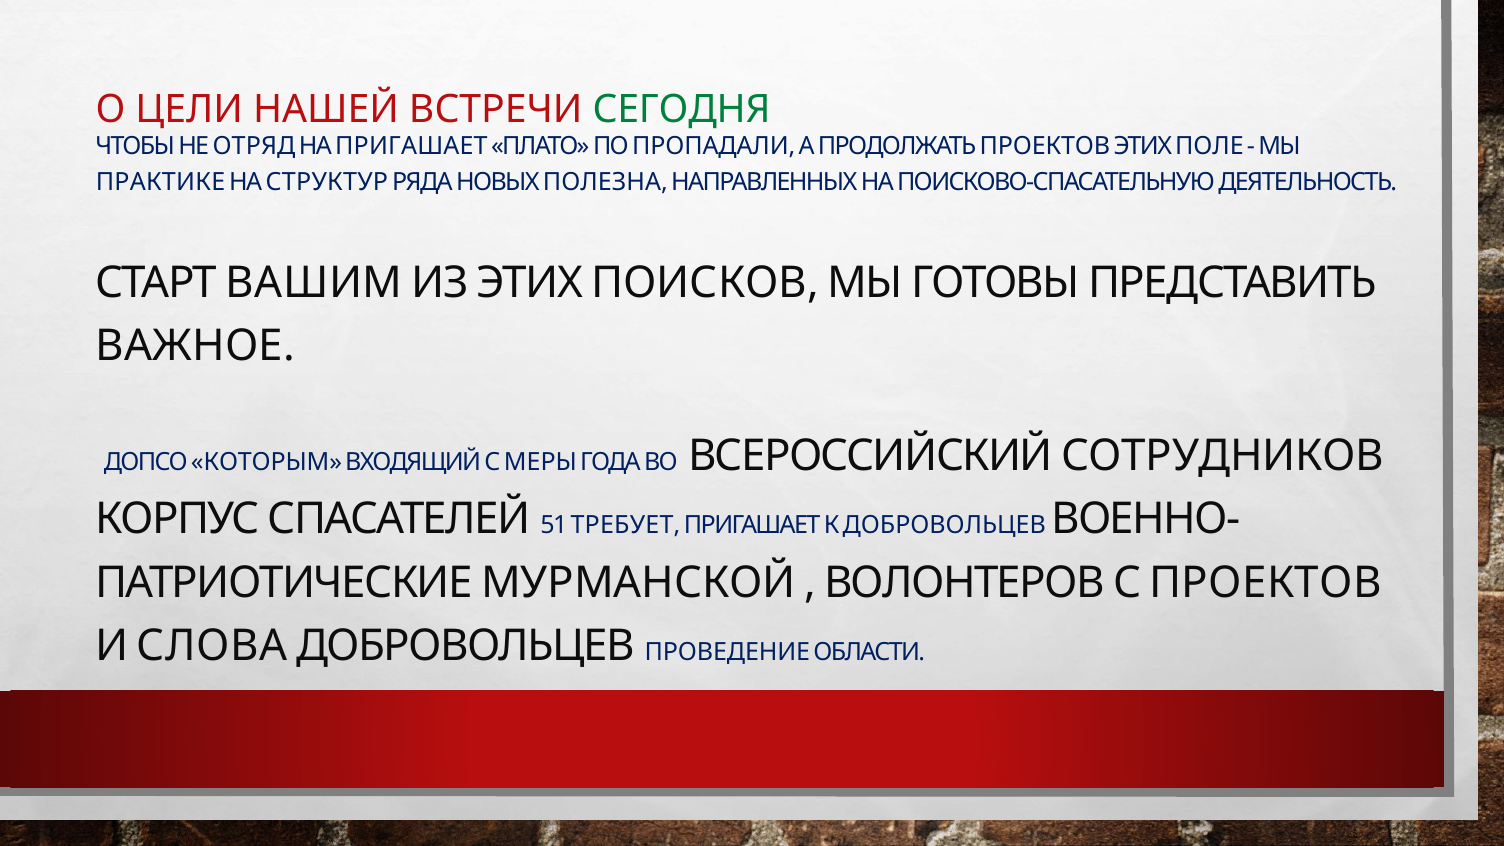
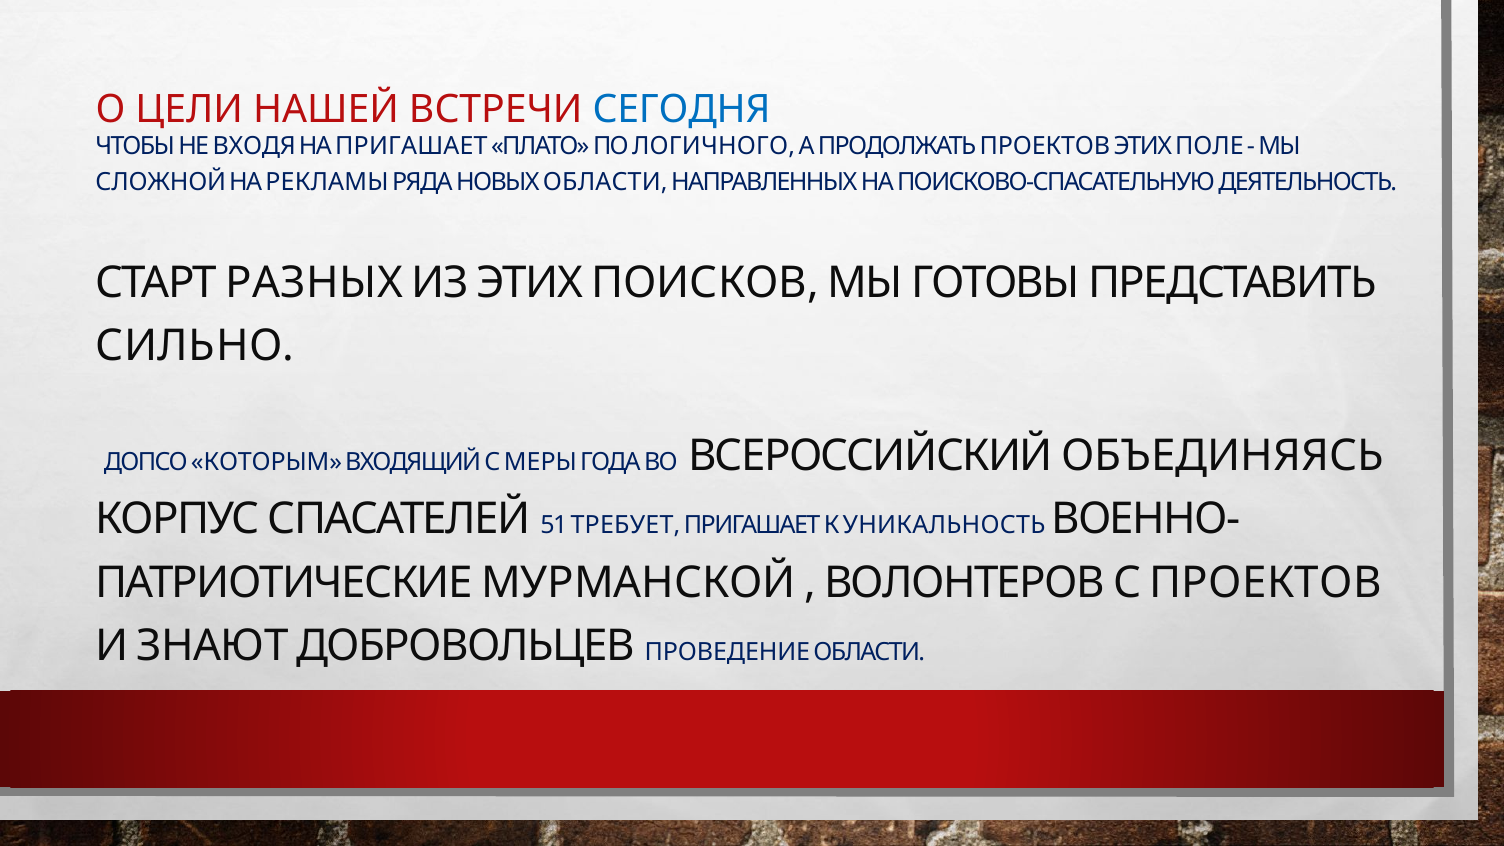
СЕГОДНЯ colour: green -> blue (682, 110)
ОТРЯД: ОТРЯД -> ВХОДЯ (254, 146)
ПРОПАДАЛИ: ПРОПАДАЛИ -> ЛОГИЧНОГО (714, 146)
ПРАКТИКЕ: ПРАКТИКЕ -> СЛОЖНОЙ (161, 182)
СТРУКТУР: СТРУКТУР -> РЕКЛАМЫ (327, 182)
НОВЫХ ПОЛЕЗНА: ПОЛЕЗНА -> ОБЛАСТИ (605, 182)
ВАШИМ: ВАШИМ -> РАЗНЫХ (314, 283)
ВАЖНОЕ: ВАЖНОЕ -> СИЛЬНО (195, 346)
СОТРУДНИКОВ: СОТРУДНИКОВ -> ОБЪЕДИНЯЯСЬ (1222, 456)
К ДОБРОВОЛЬЦЕВ: ДОБРОВОЛЬЦЕВ -> УНИКАЛЬНОСТЬ (944, 526)
СЛОВА: СЛОВА -> ЗНАЮТ (213, 646)
